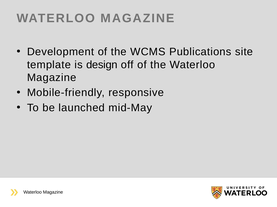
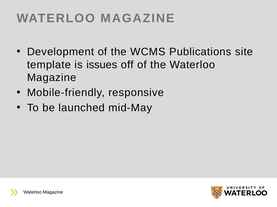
design: design -> issues (102, 65)
